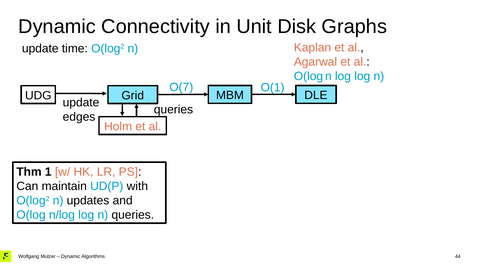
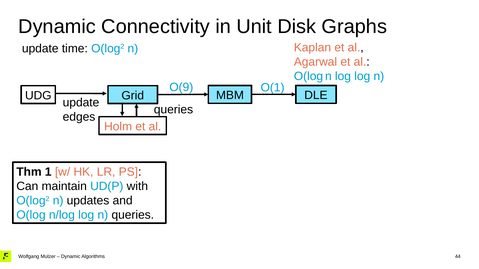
O(7: O(7 -> O(9 (181, 87)
